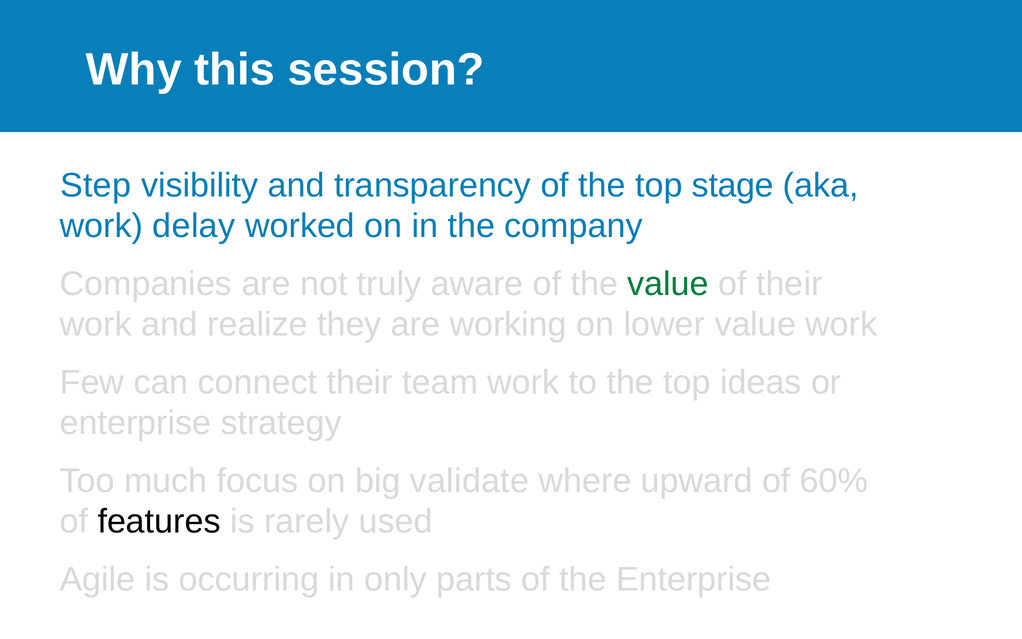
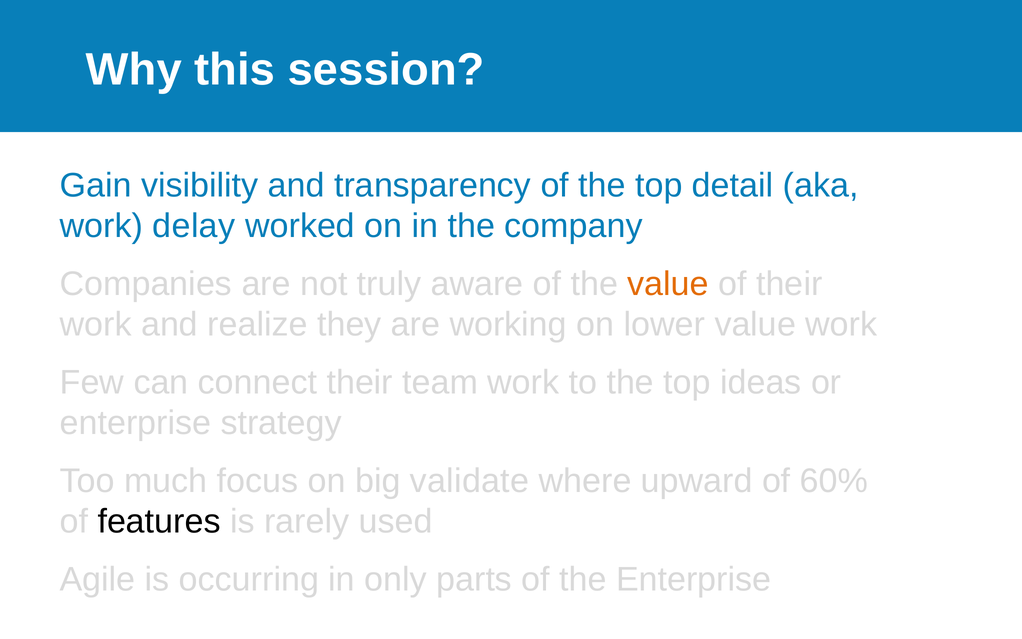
Step: Step -> Gain (96, 185)
stage: stage -> detail (733, 185)
value colour: green -> orange (668, 284)
